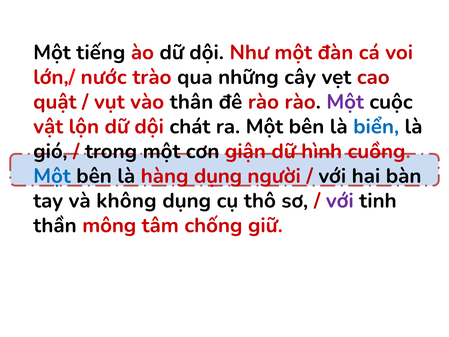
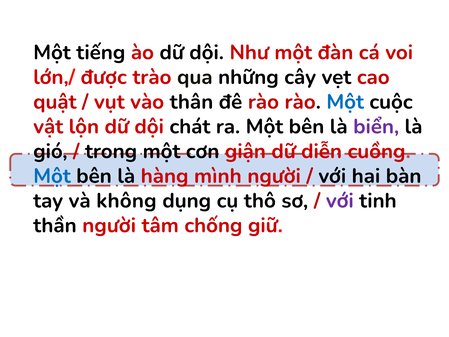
nước: nước -> được (104, 77)
Một colour: purple -> blue (345, 102)
biển colour: blue -> purple (376, 126)
hình: hình -> diễn (322, 151)
hàng dụng: dụng -> mình (218, 176)
thần mông: mông -> người (109, 225)
